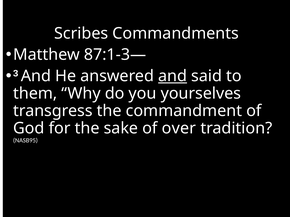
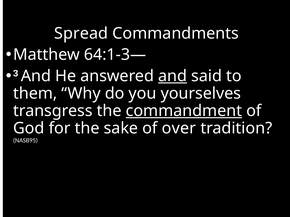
Scribes: Scribes -> Spread (81, 33)
87:1-3—: 87:1-3— -> 64:1-3— (115, 55)
commandment underline: none -> present (184, 111)
